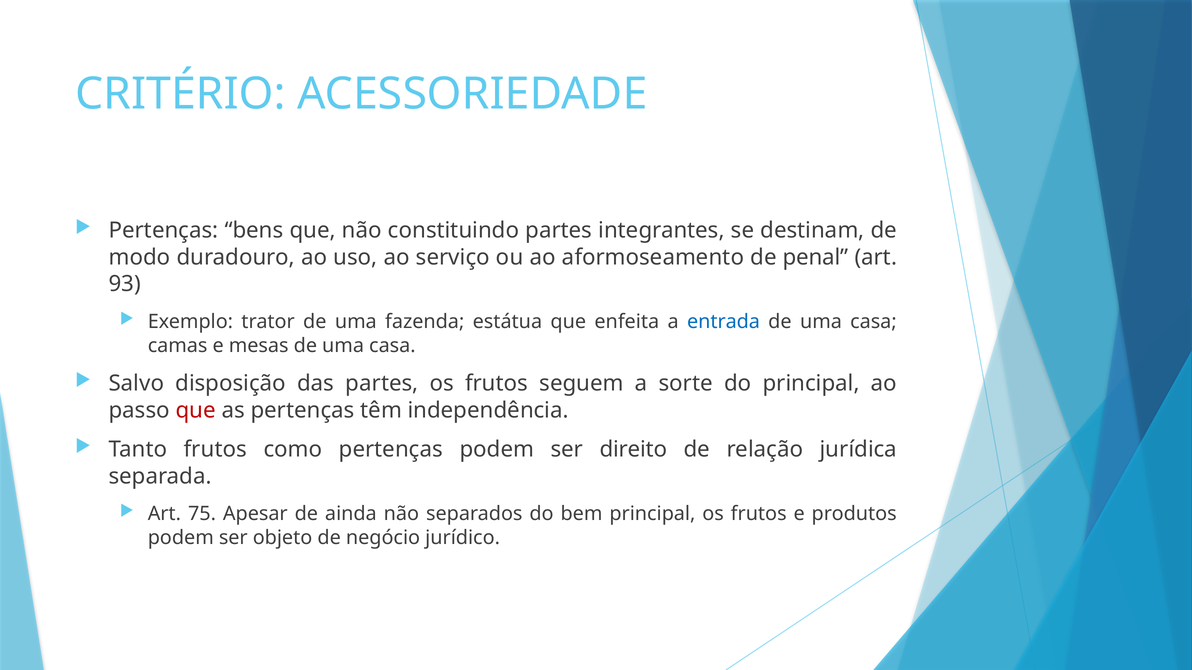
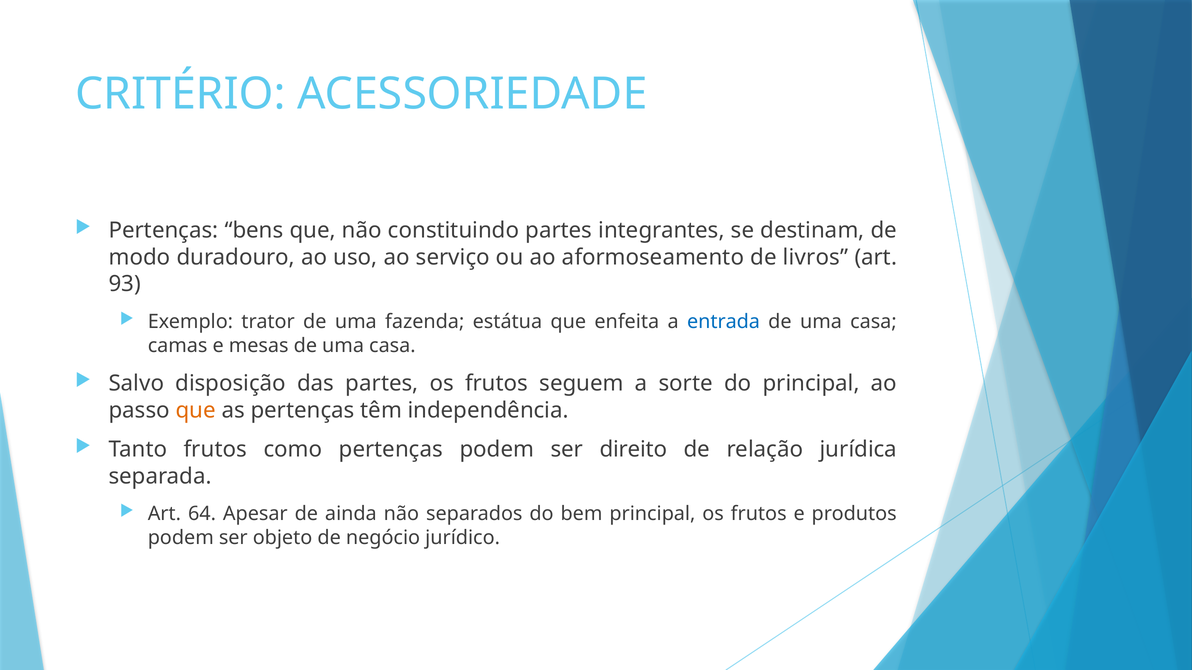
penal: penal -> livros (815, 258)
que colour: red -> orange (196, 410)
75: 75 -> 64 (202, 514)
